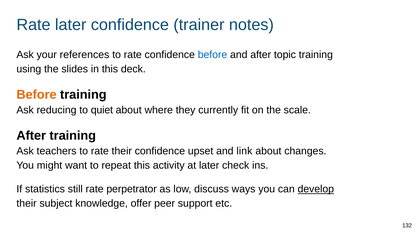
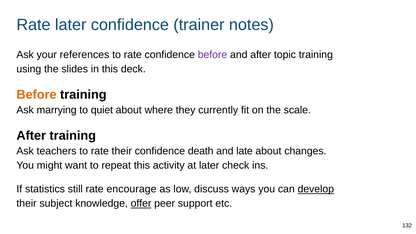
before colour: blue -> purple (213, 55)
reducing: reducing -> marrying (57, 110)
upset: upset -> death (201, 151)
link: link -> late (245, 151)
perpetrator: perpetrator -> encourage (131, 189)
offer underline: none -> present (141, 203)
